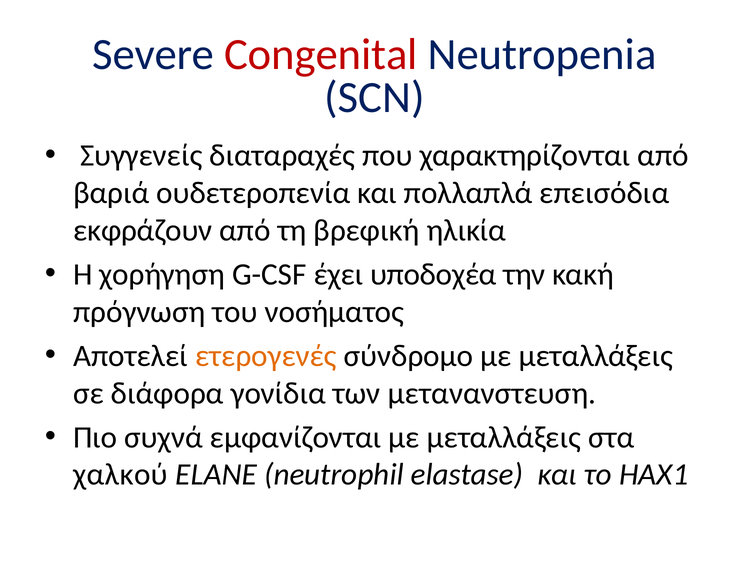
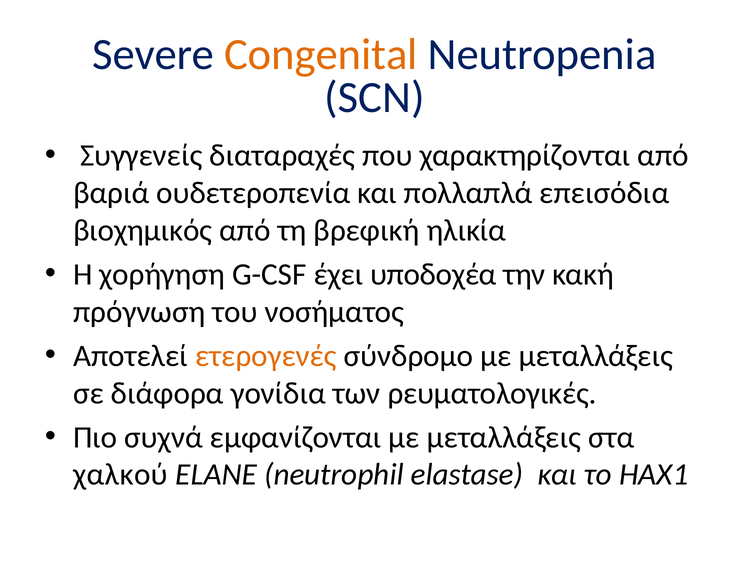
Congenital colour: red -> orange (321, 55)
εκφράζουν: εκφράζουν -> βιοχημικός (143, 231)
μετανανστευση: μετανανστευση -> ρευματολογικές (492, 394)
